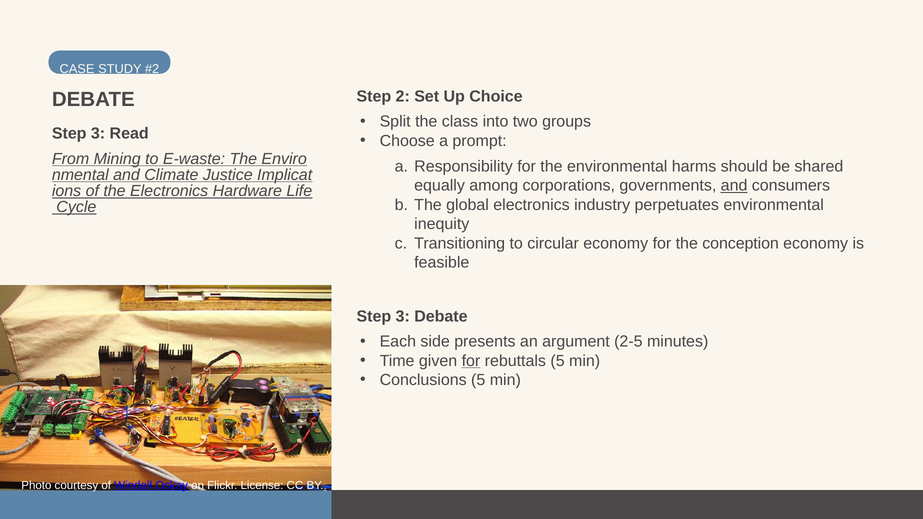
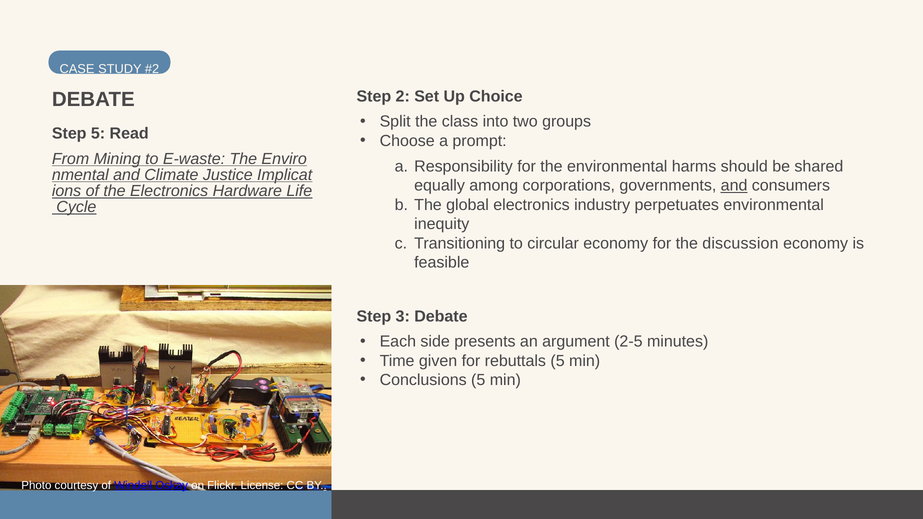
3: 3 -> 5 (98, 134)
conception: conception -> discussion (740, 243)
for underline: present -> none (471, 361)
